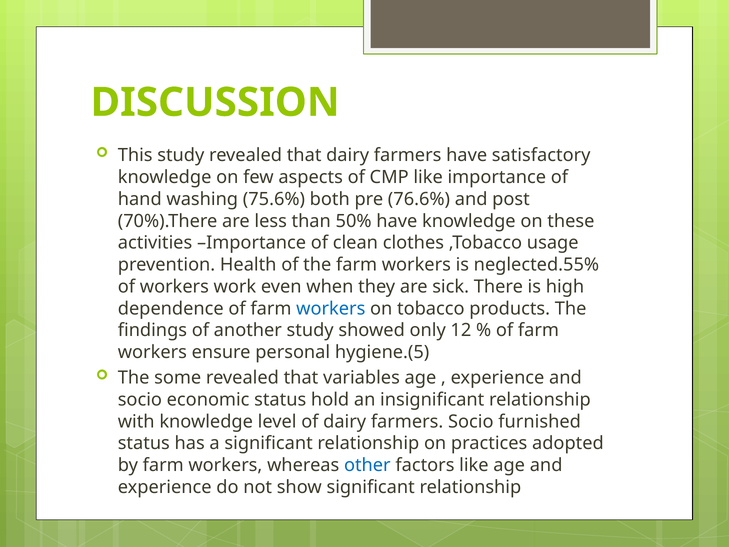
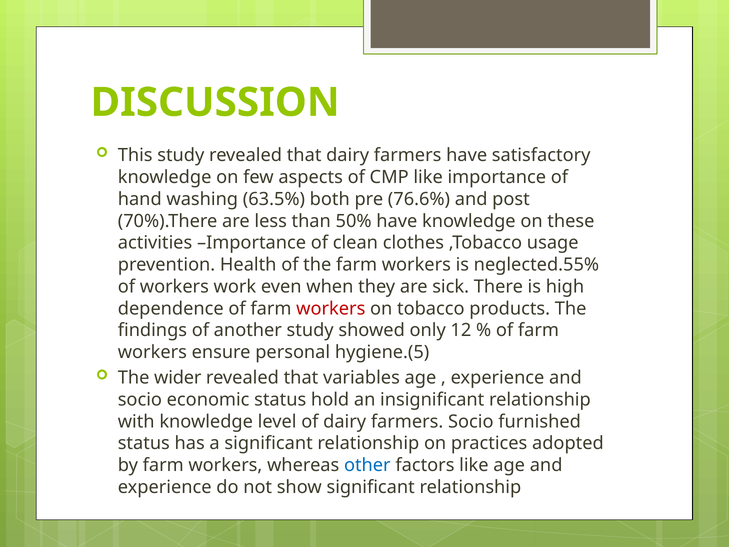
75.6%: 75.6% -> 63.5% (274, 199)
workers colour: blue -> red (331, 308)
some: some -> wider (178, 378)
